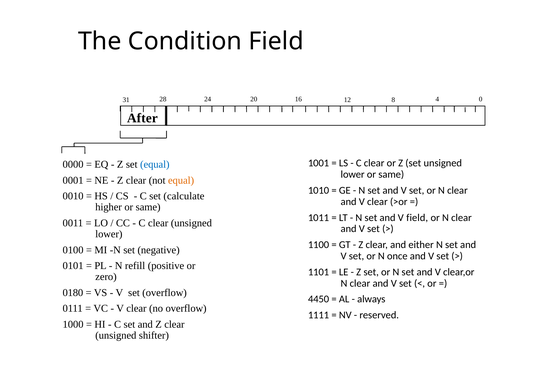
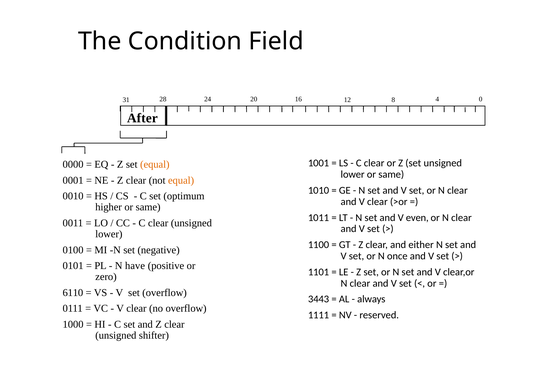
equal colour: blue -> orange (155, 165)
calculate: calculate -> optimum (184, 196)
V field: field -> even (417, 218)
refill: refill -> have (135, 266)
0180: 0180 -> 6110 (73, 293)
4450: 4450 -> 3443 (319, 299)
